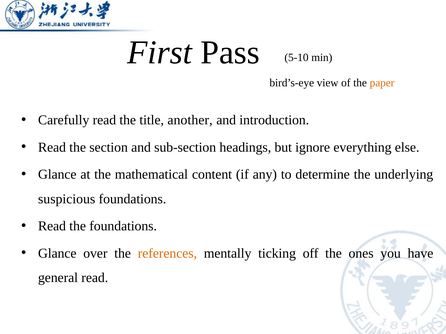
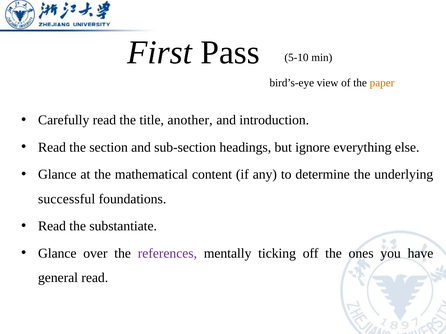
suspicious: suspicious -> successful (67, 199)
the foundations: foundations -> substantiate (123, 226)
references colour: orange -> purple (167, 254)
